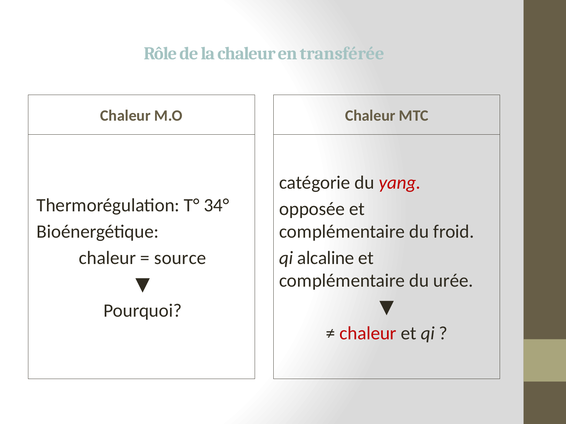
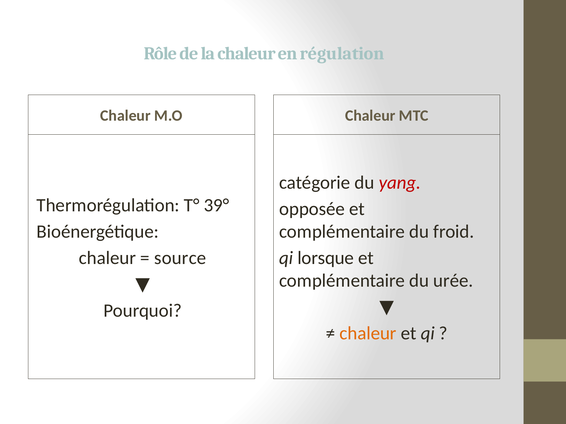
transférée: transférée -> régulation (342, 54)
34°: 34° -> 39° (217, 205)
alcaline: alcaline -> lorsque (326, 258)
chaleur colour: red -> orange (368, 334)
